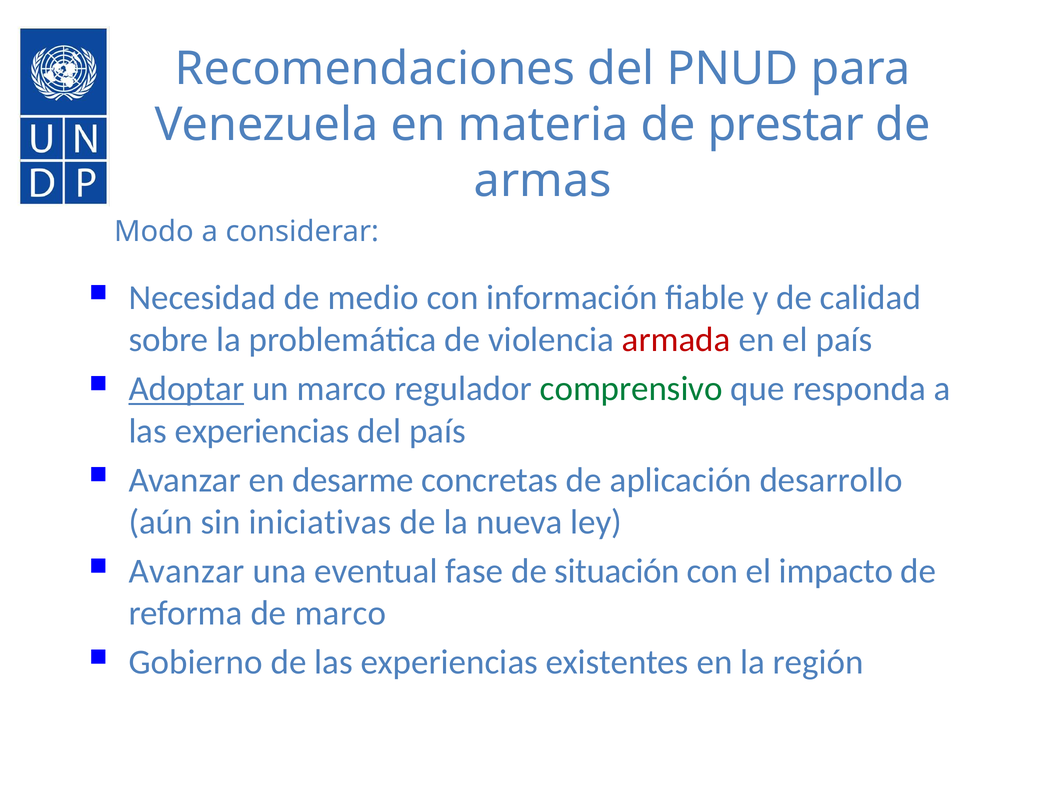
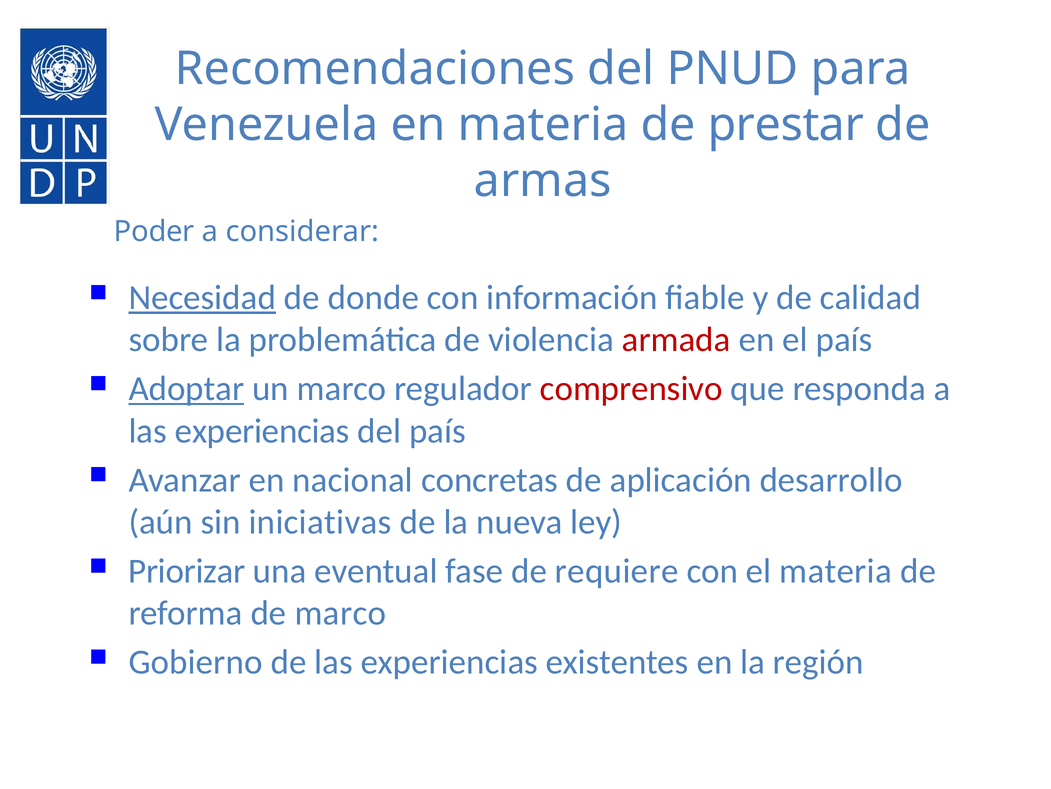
Modo: Modo -> Poder (154, 231)
Necesidad underline: none -> present (202, 297)
medio: medio -> donde (373, 297)
comprensivo colour: green -> red (631, 388)
desarme: desarme -> nacional (353, 480)
Avanzar: Avanzar -> Priorizar (187, 571)
situación: situación -> requiere (617, 571)
el impacto: impacto -> materia (836, 571)
